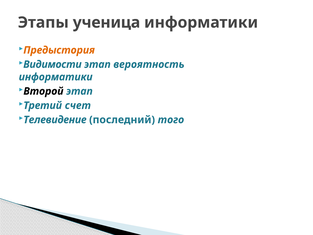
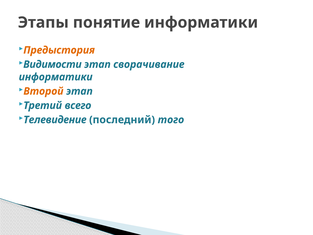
ученица: ученица -> понятие (106, 22)
вероятность: вероятность -> сворачивание (149, 64)
Второй colour: black -> orange (43, 91)
счет: счет -> всего (78, 105)
